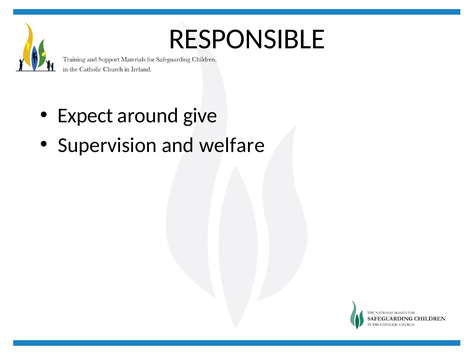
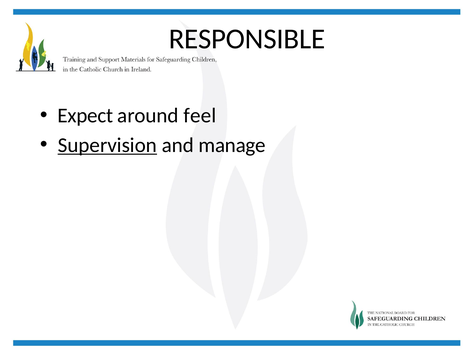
give: give -> feel (200, 116)
Supervision underline: none -> present (107, 145)
welfare: welfare -> manage (232, 145)
